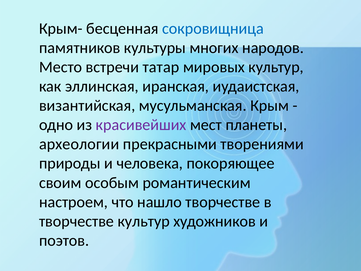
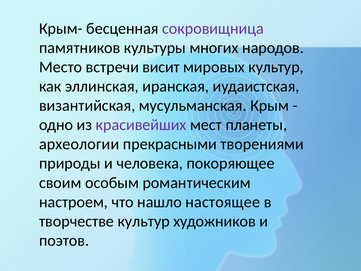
сокровищница colour: blue -> purple (213, 28)
татар: татар -> висит (161, 67)
нашло творчестве: творчестве -> настоящее (223, 202)
